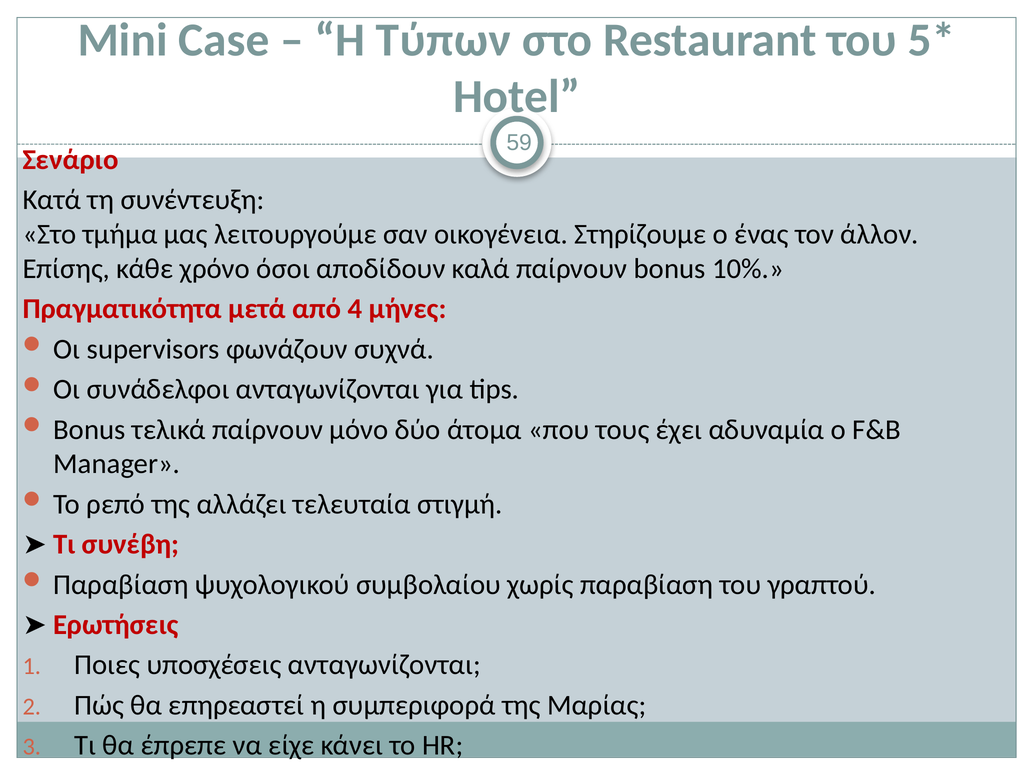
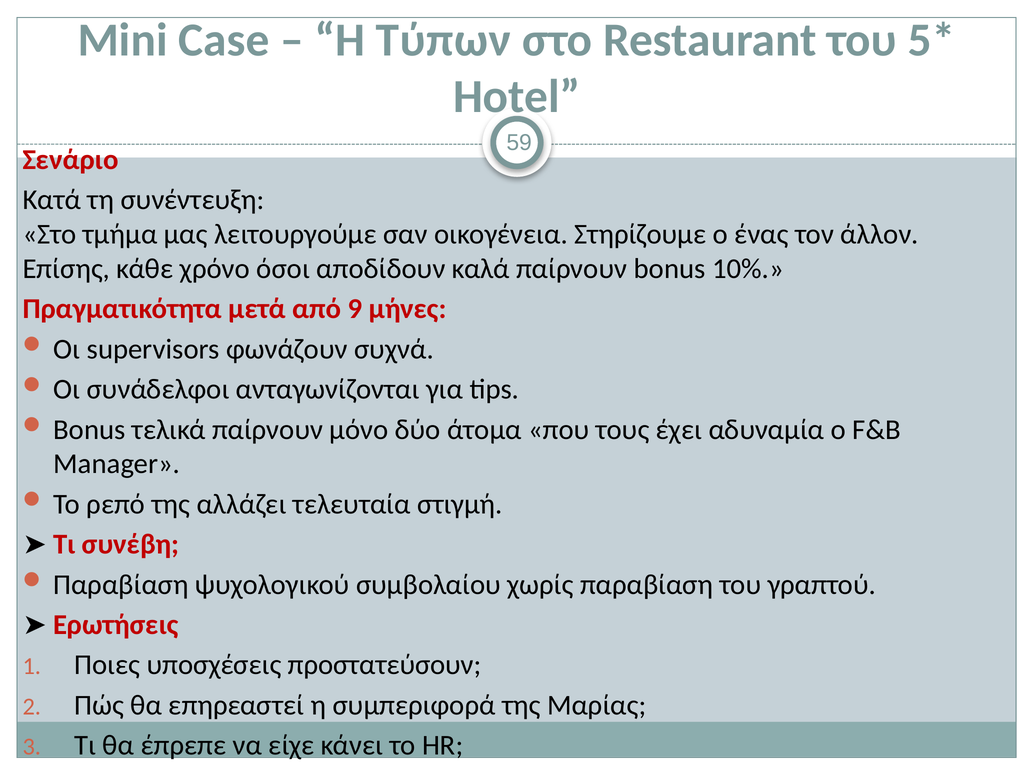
4: 4 -> 9 (355, 309)
υποσχέσεις ανταγωνίζονται: ανταγωνίζονται -> προστατεύσουν (385, 665)
